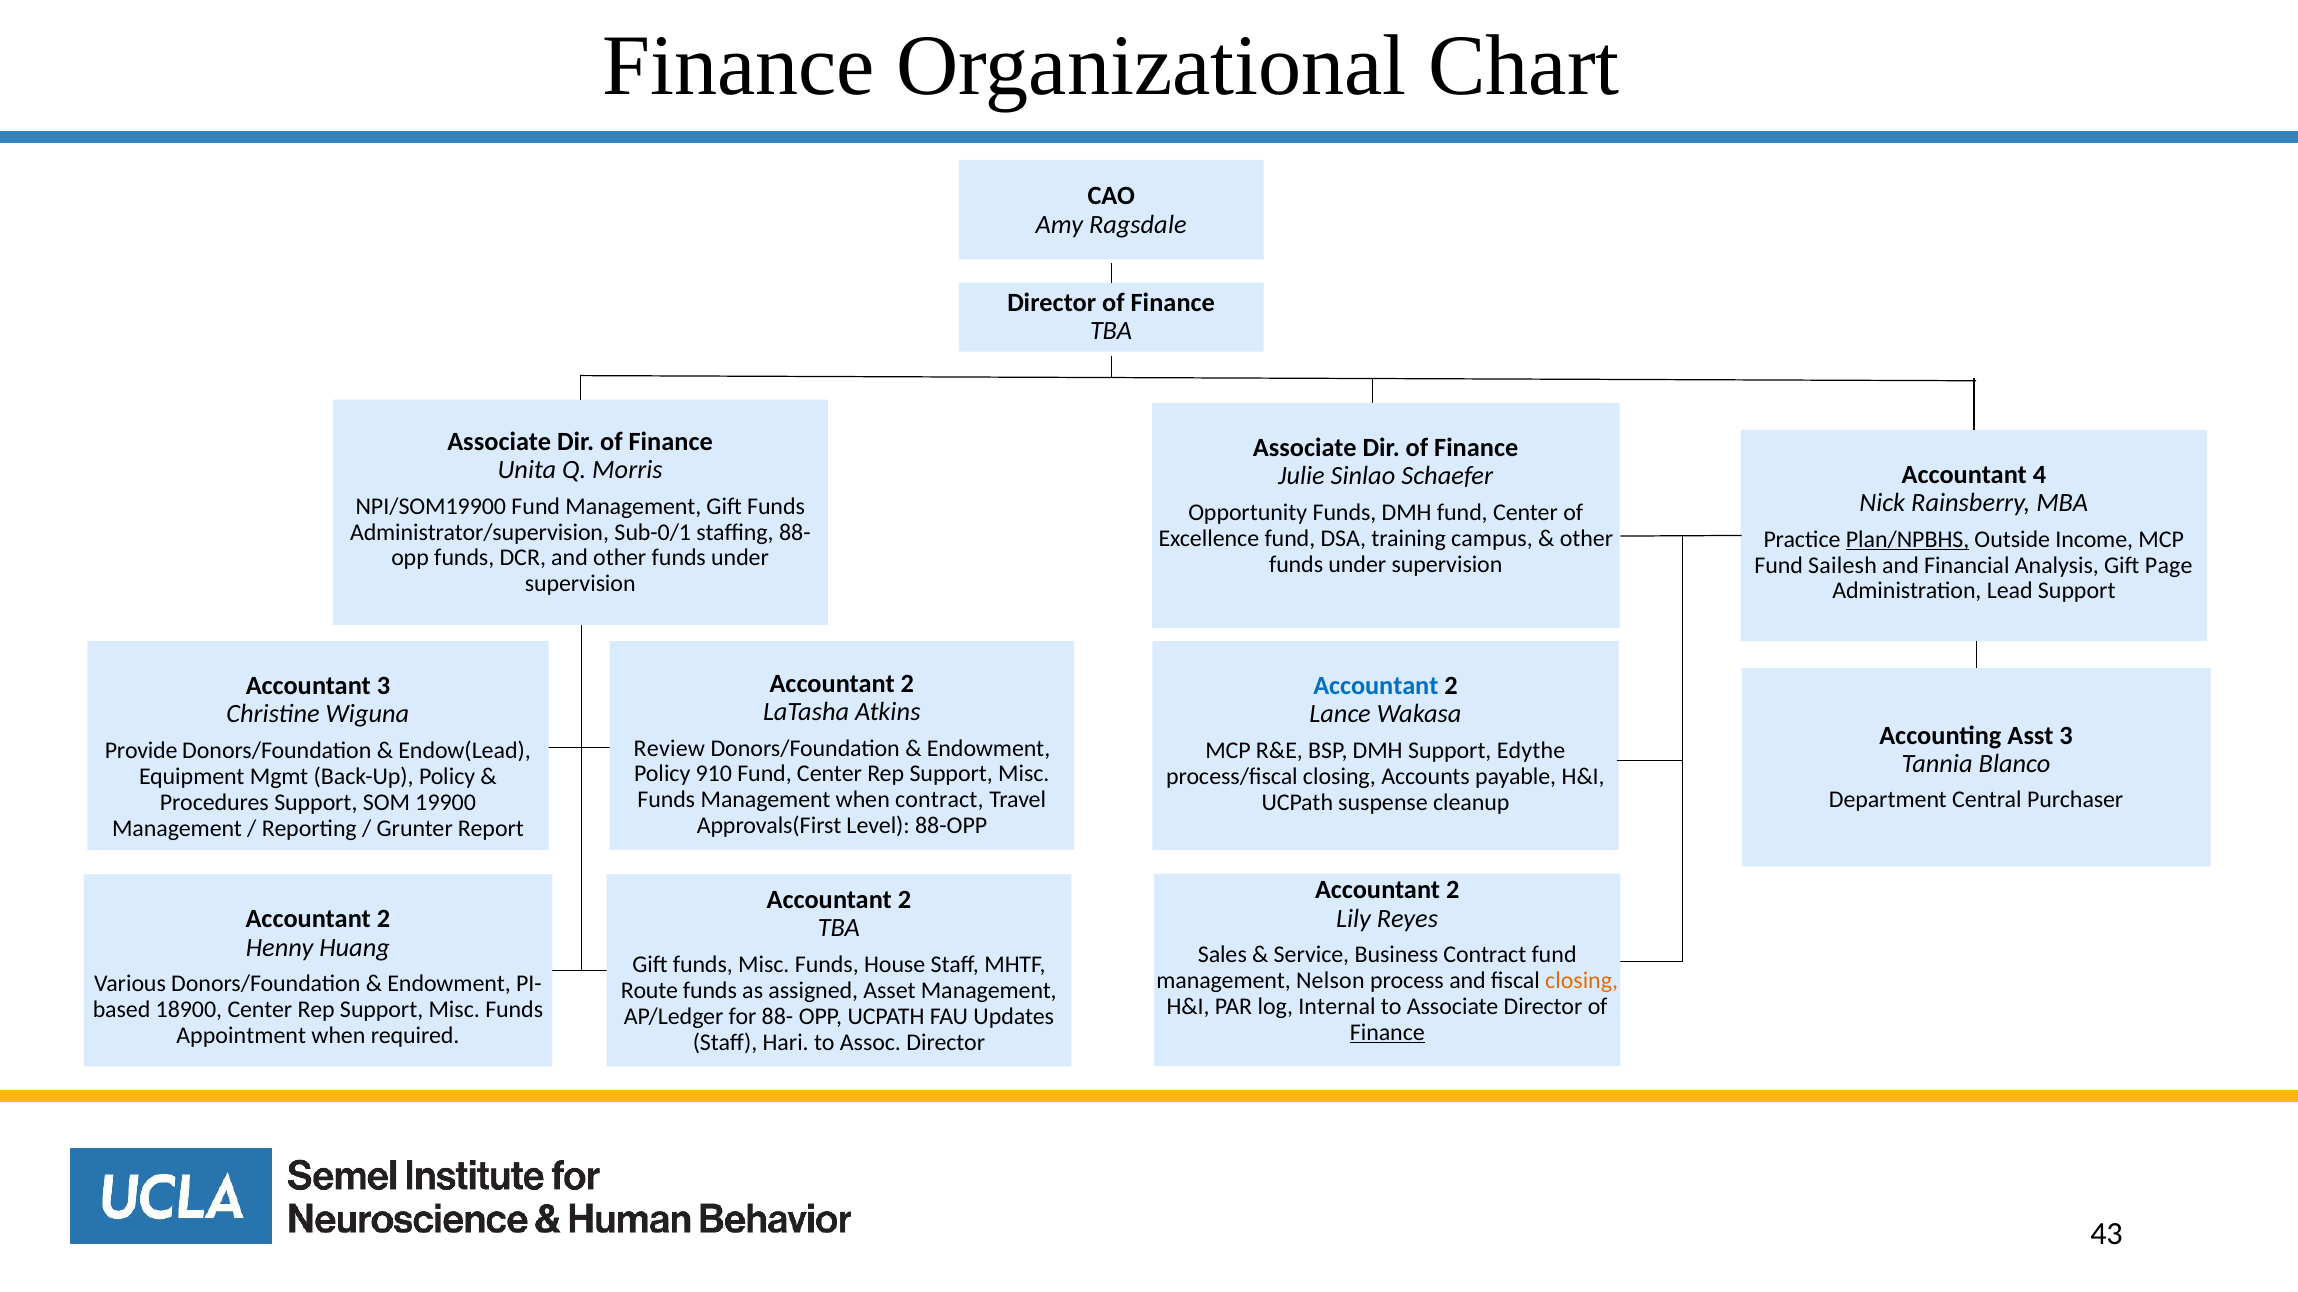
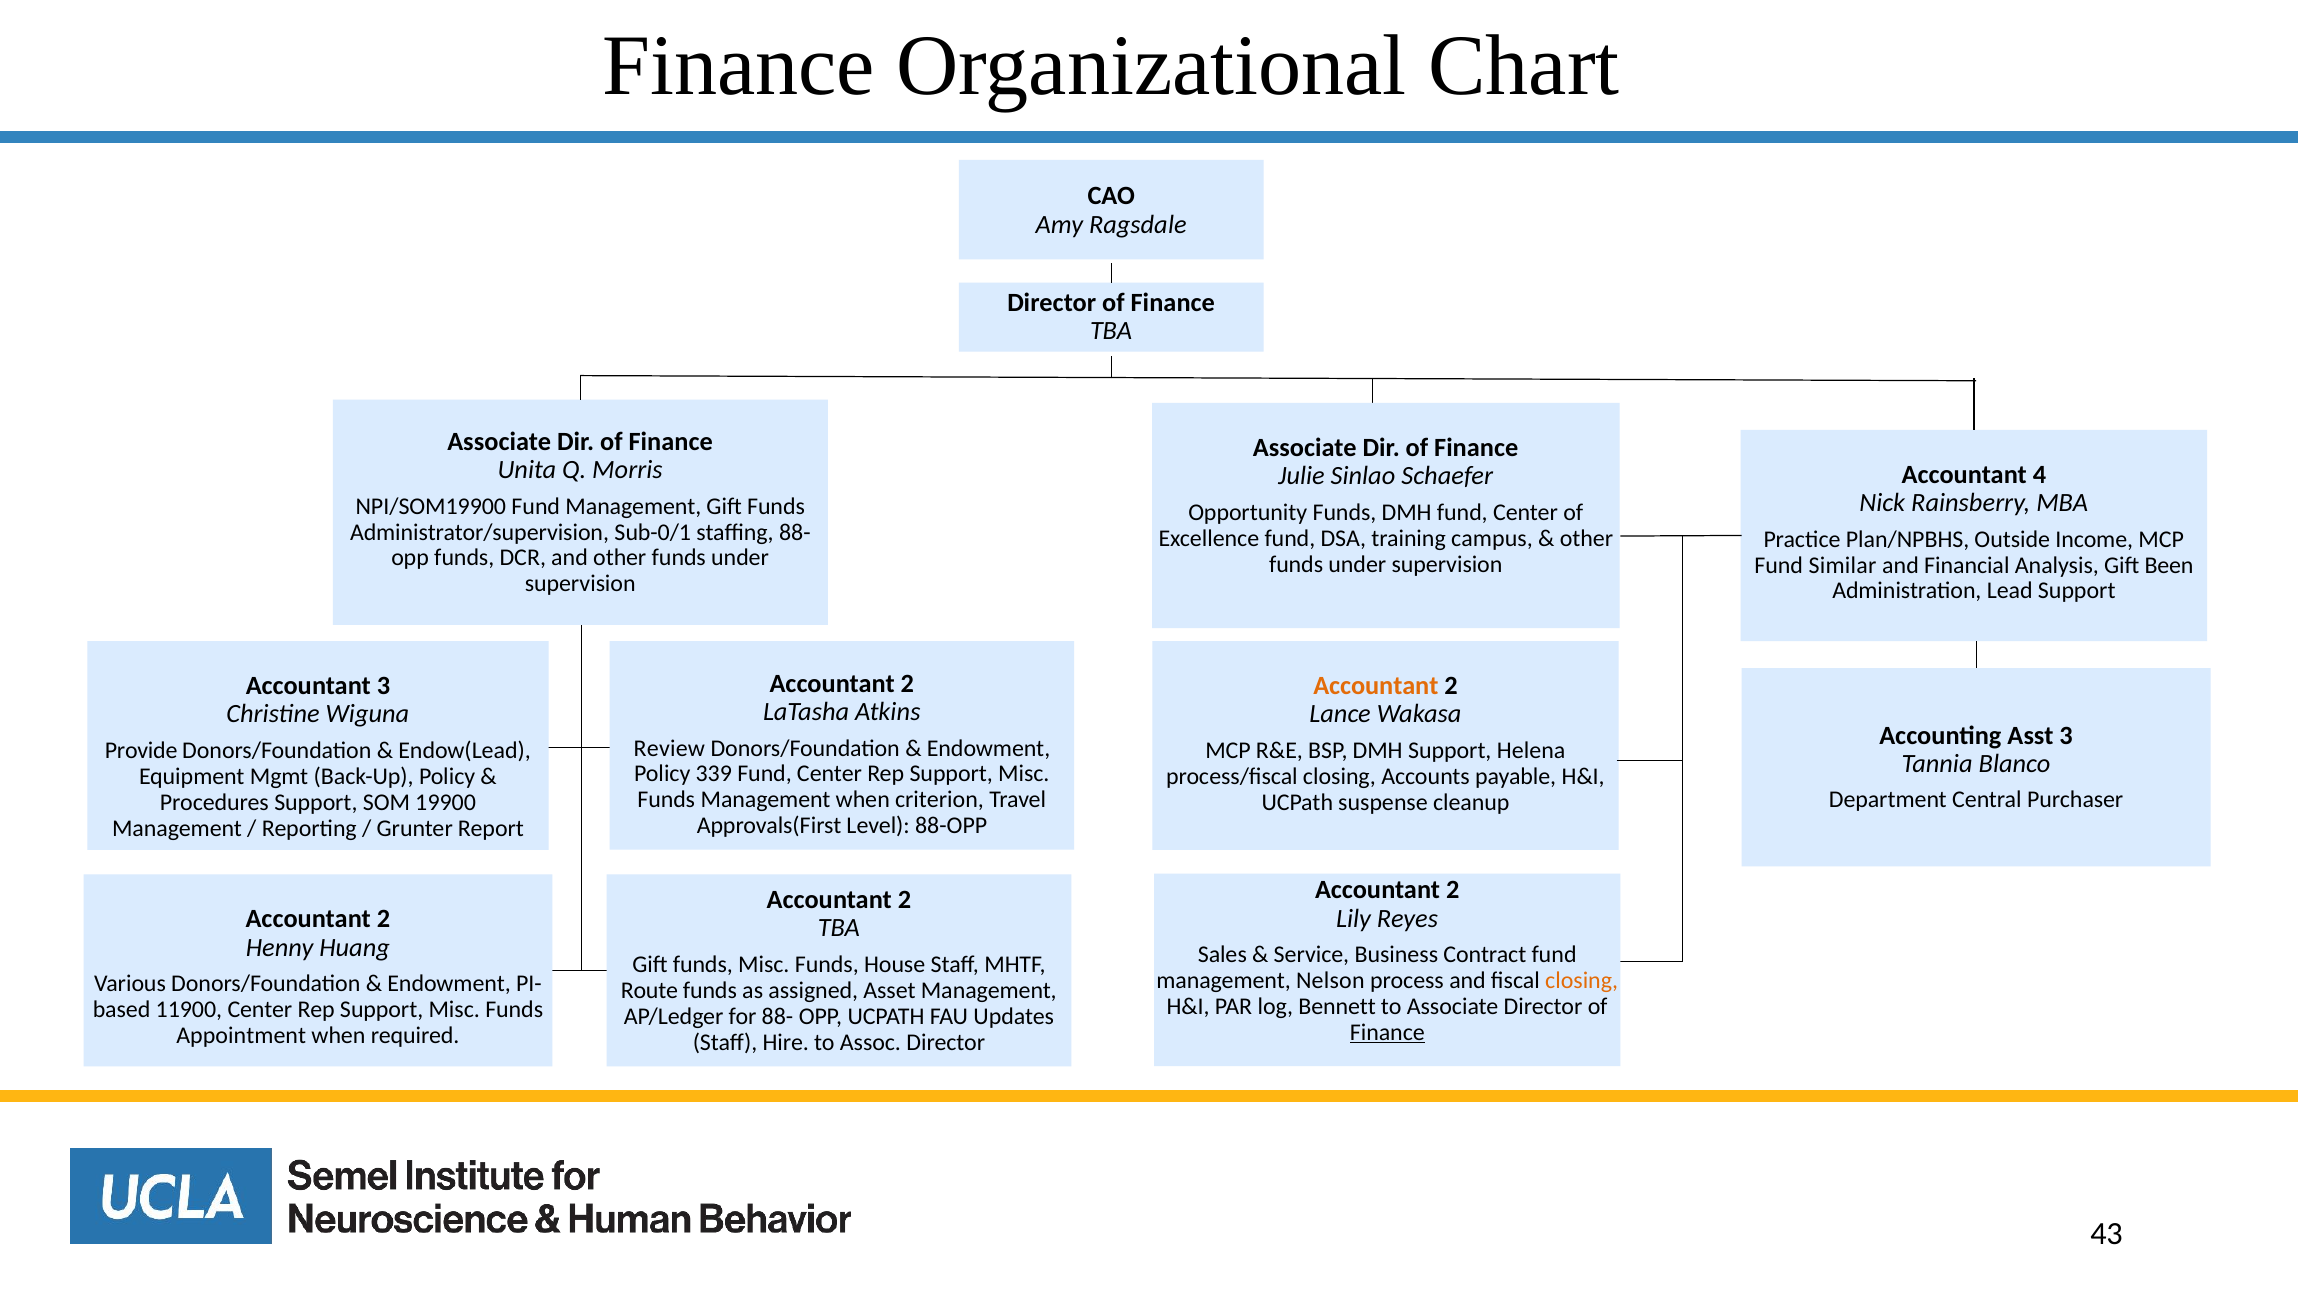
Plan/NPBHS underline: present -> none (1908, 540)
Sailesh: Sailesh -> Similar (1843, 565)
Page: Page -> Been (2169, 565)
Accountant colour: blue -> orange (1376, 686)
Edythe: Edythe -> Helena (1531, 751)
910: 910 -> 339 (714, 774)
when contract: contract -> criterion (939, 800)
Internal: Internal -> Bennett (1337, 1007)
18900: 18900 -> 11900 (189, 1010)
Hari: Hari -> Hire (786, 1043)
